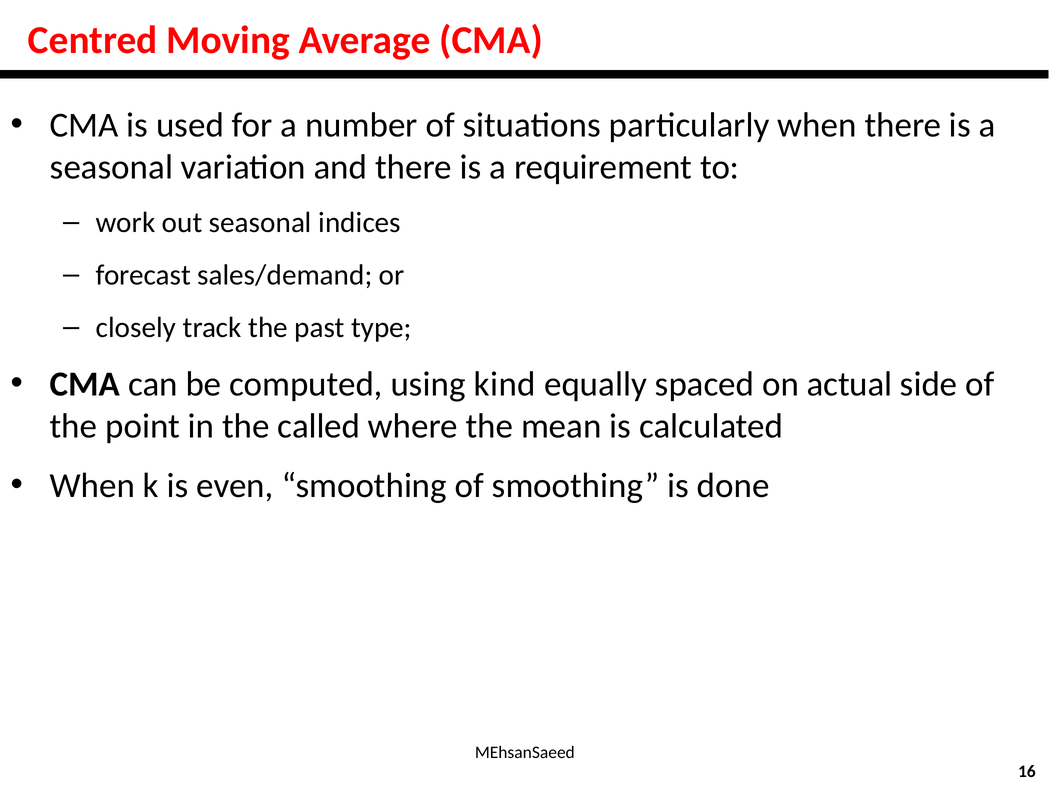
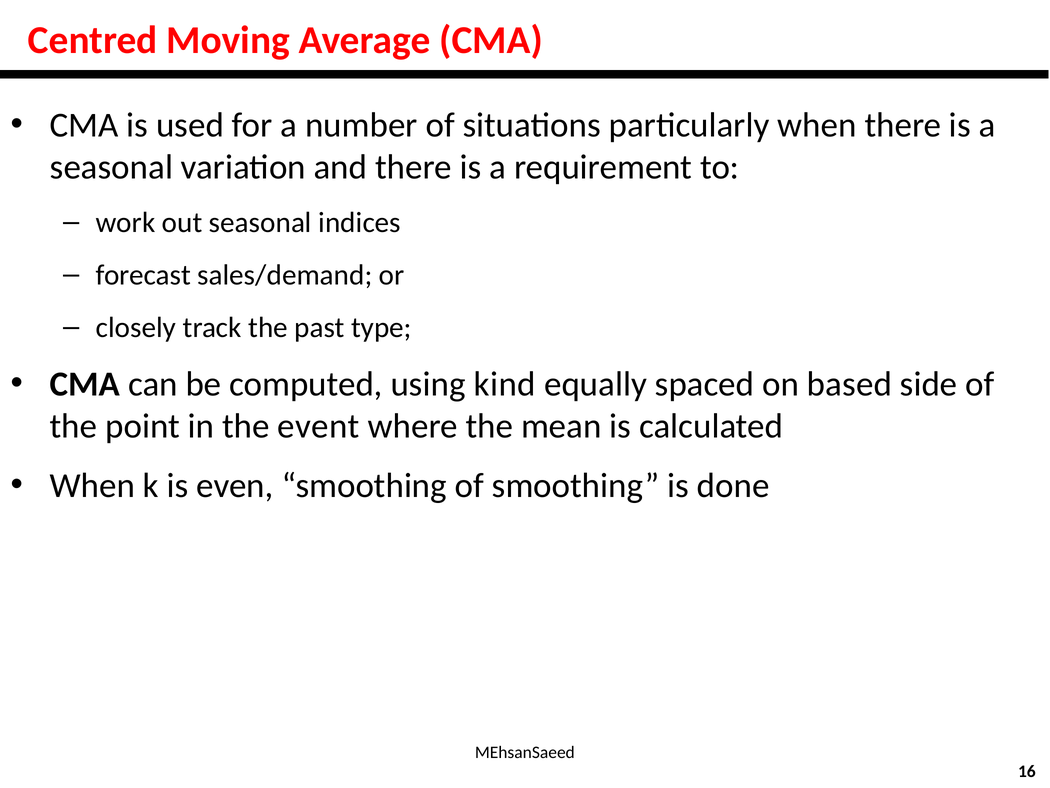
actual: actual -> based (849, 384)
called: called -> event (319, 426)
